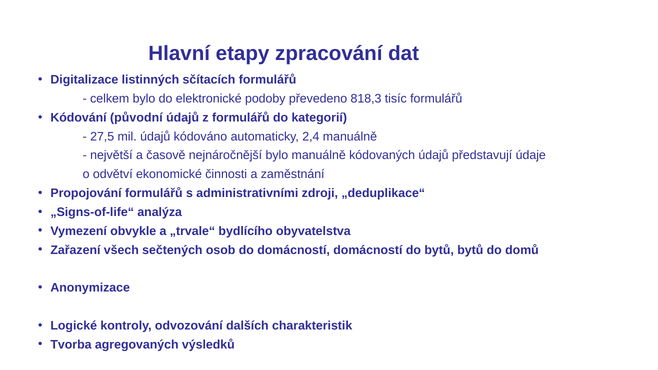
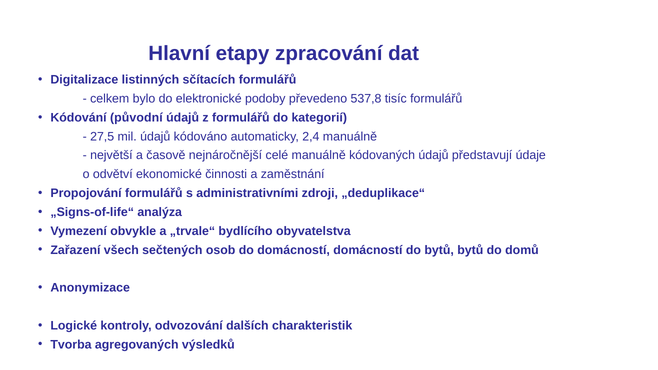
818,3: 818,3 -> 537,8 (366, 99)
nejnáročnější bylo: bylo -> celé (277, 155)
